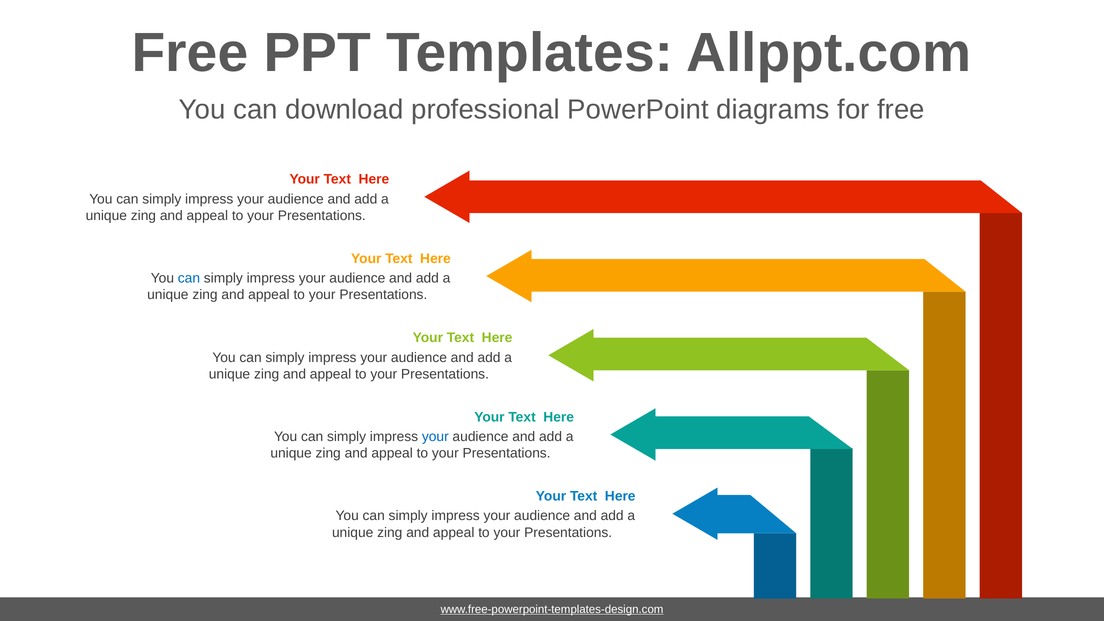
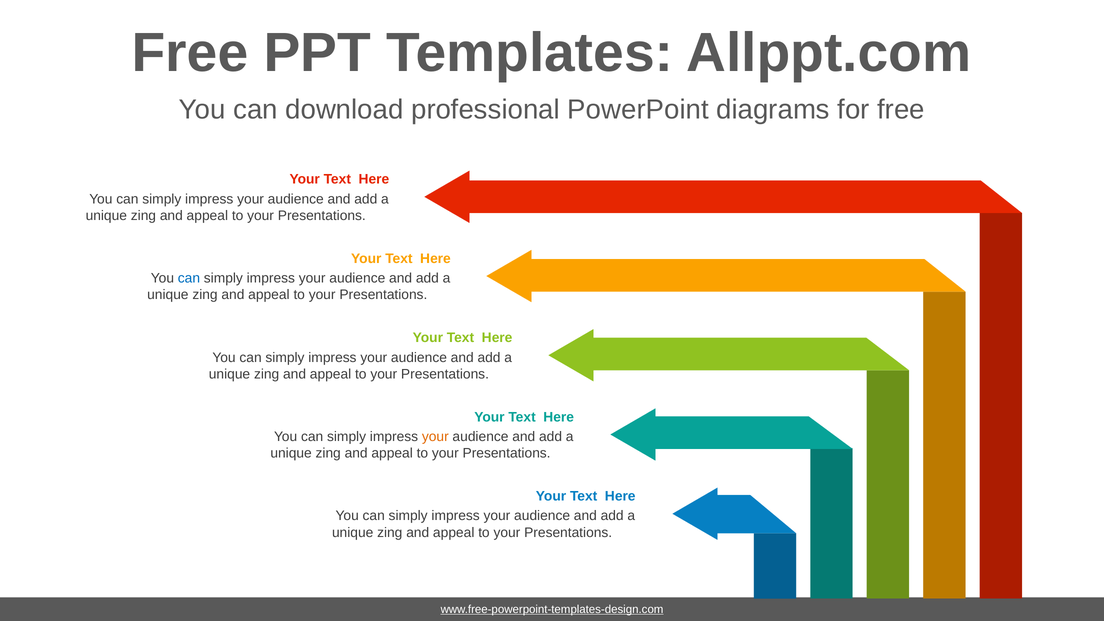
your colour: blue -> orange (435, 437)
